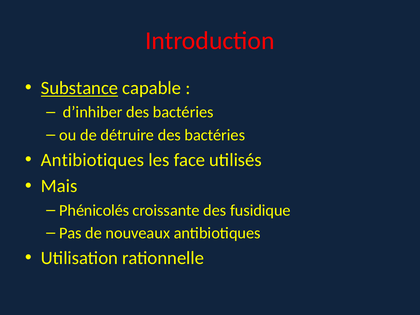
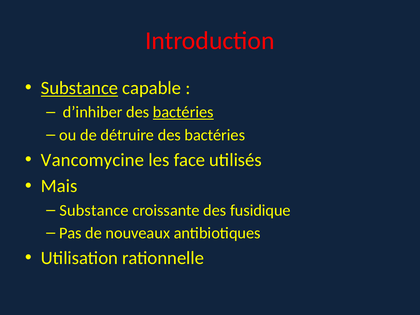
bactéries underline: none -> present (183, 112)
Antibiotiques: Antibiotiques -> Vancomycine (93, 160)
Phénicolés: Phénicolés -> Substance (94, 210)
